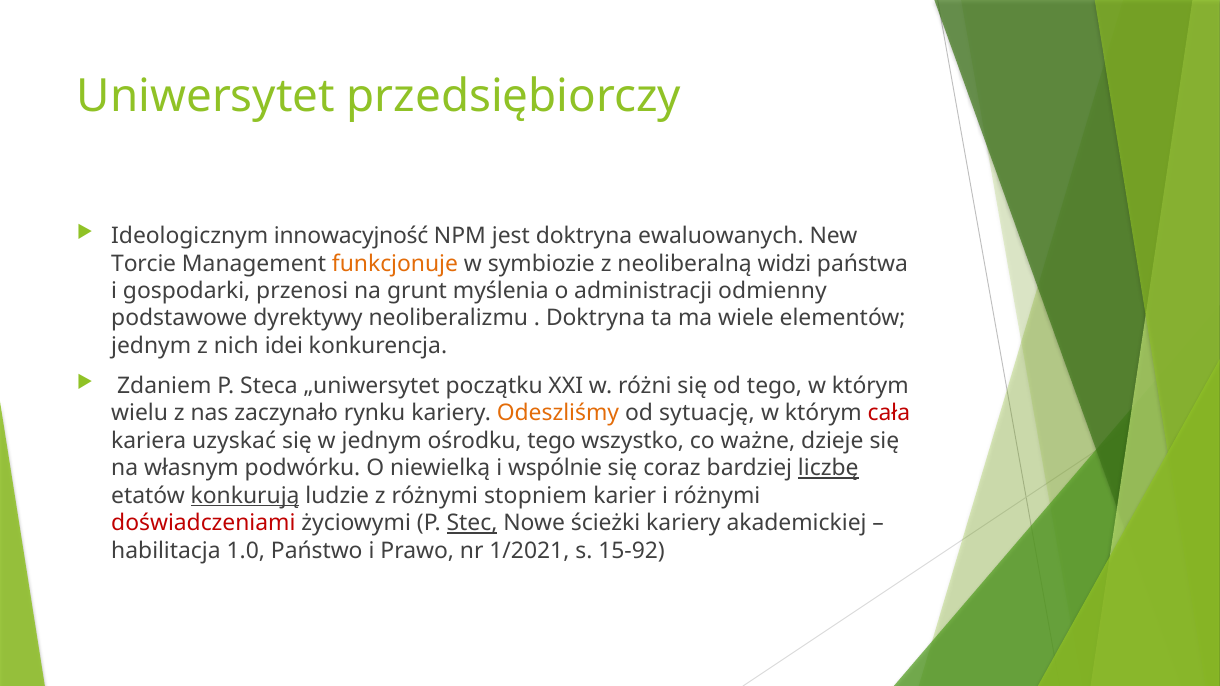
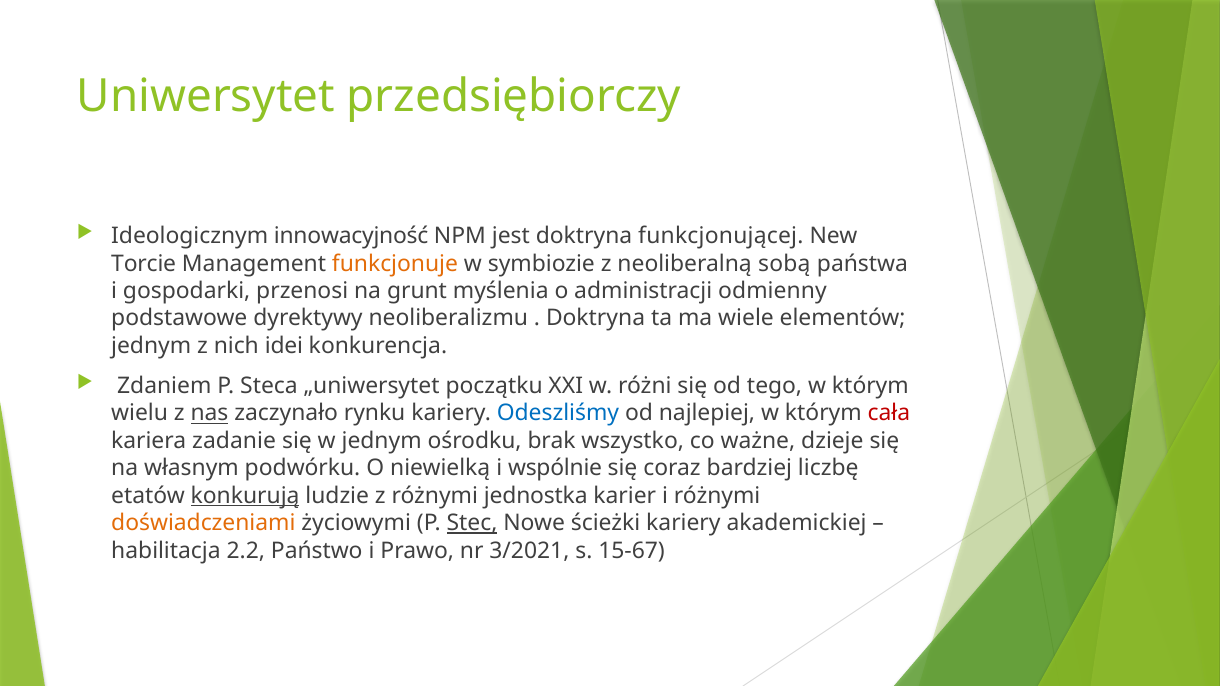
ewaluowanych: ewaluowanych -> funkcjonującej (721, 236)
widzi: widzi -> sobą (784, 264)
nas underline: none -> present (210, 414)
Odeszliśmy colour: orange -> blue (558, 414)
sytuację: sytuację -> najlepiej (707, 414)
uzyskać: uzyskać -> zadanie (234, 441)
ośrodku tego: tego -> brak (552, 441)
liczbę underline: present -> none (828, 468)
stopniem: stopniem -> jednostka (536, 496)
doświadczeniami colour: red -> orange (203, 523)
1.0: 1.0 -> 2.2 (246, 551)
1/2021: 1/2021 -> 3/2021 (529, 551)
15-92: 15-92 -> 15-67 (632, 551)
